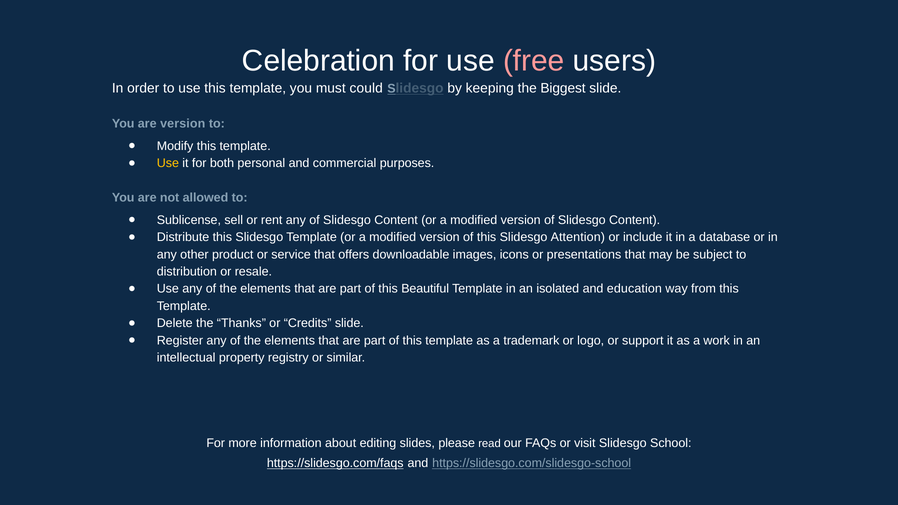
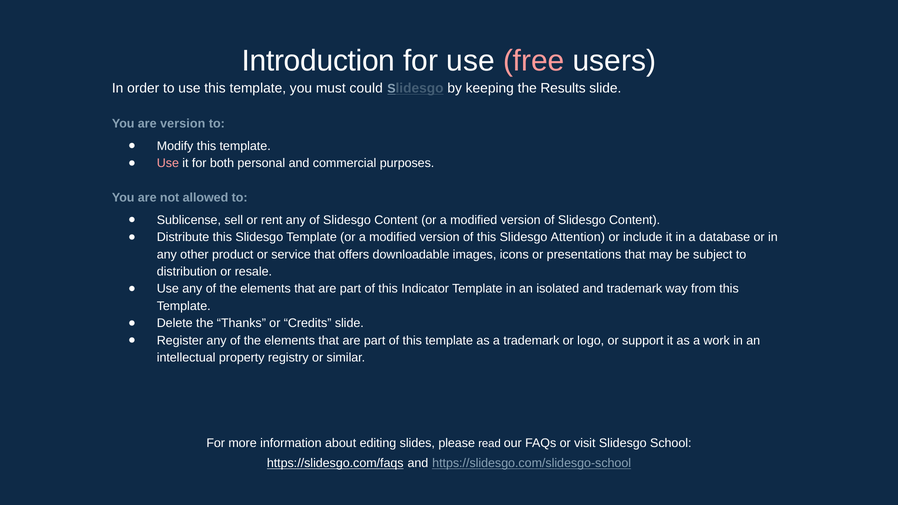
Celebration: Celebration -> Introduction (319, 61)
Biggest: Biggest -> Results (563, 88)
Use colour: yellow -> pink (168, 163)
Beautiful: Beautiful -> Indicator (425, 289)
and education: education -> trademark (634, 289)
